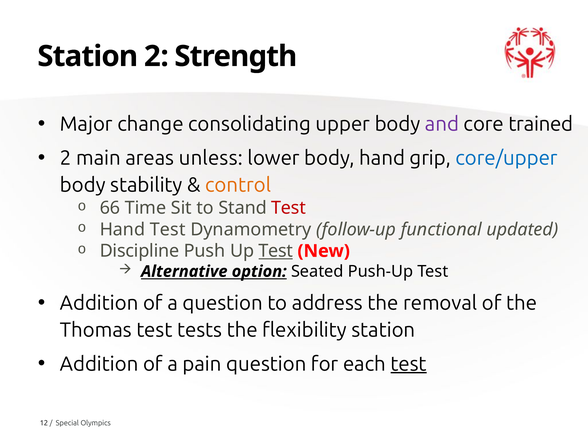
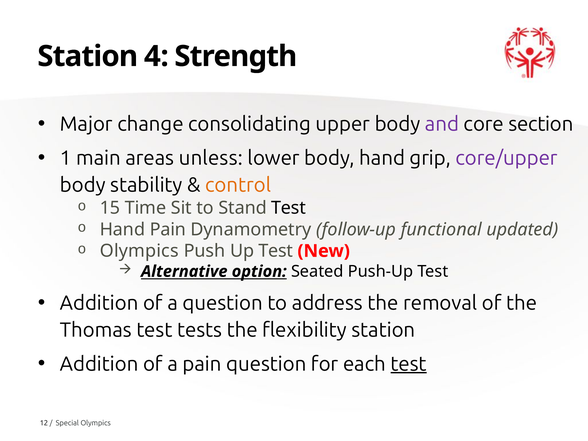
Station 2: 2 -> 4 (156, 56)
trained: trained -> section (541, 124)
2: 2 -> 1 (66, 158)
core/upper colour: blue -> purple (507, 158)
66: 66 -> 15 (110, 208)
Test colour: red -> black (289, 208)
Hand Test: Test -> Pain (168, 229)
Discipline: Discipline -> Olympics (139, 251)
Test underline: present -> none (276, 251)
